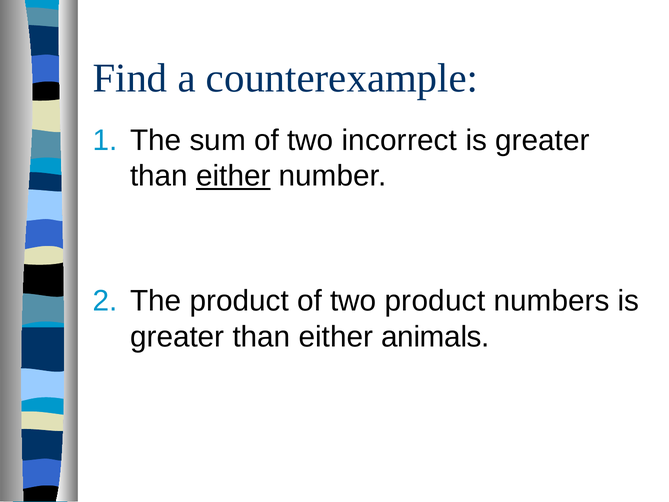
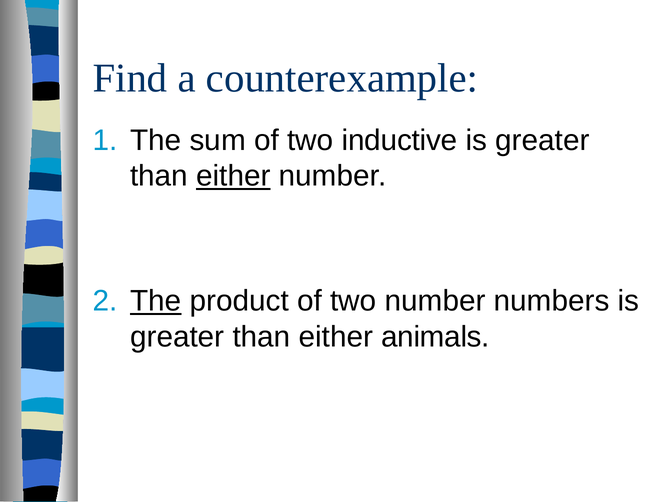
incorrect: incorrect -> inductive (400, 140)
The underline: none -> present (156, 301)
two product: product -> number (435, 301)
